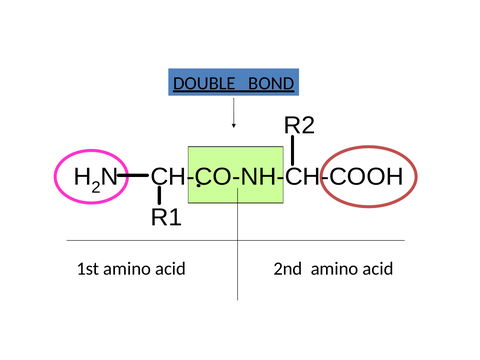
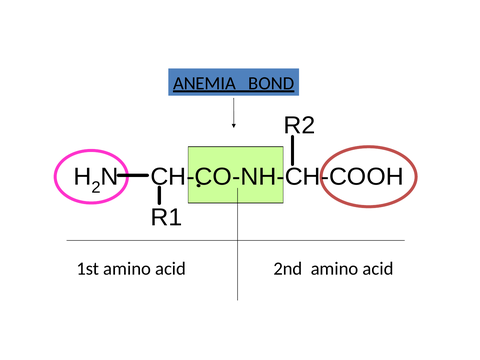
DOUBLE: DOUBLE -> ANEMIA (204, 83)
